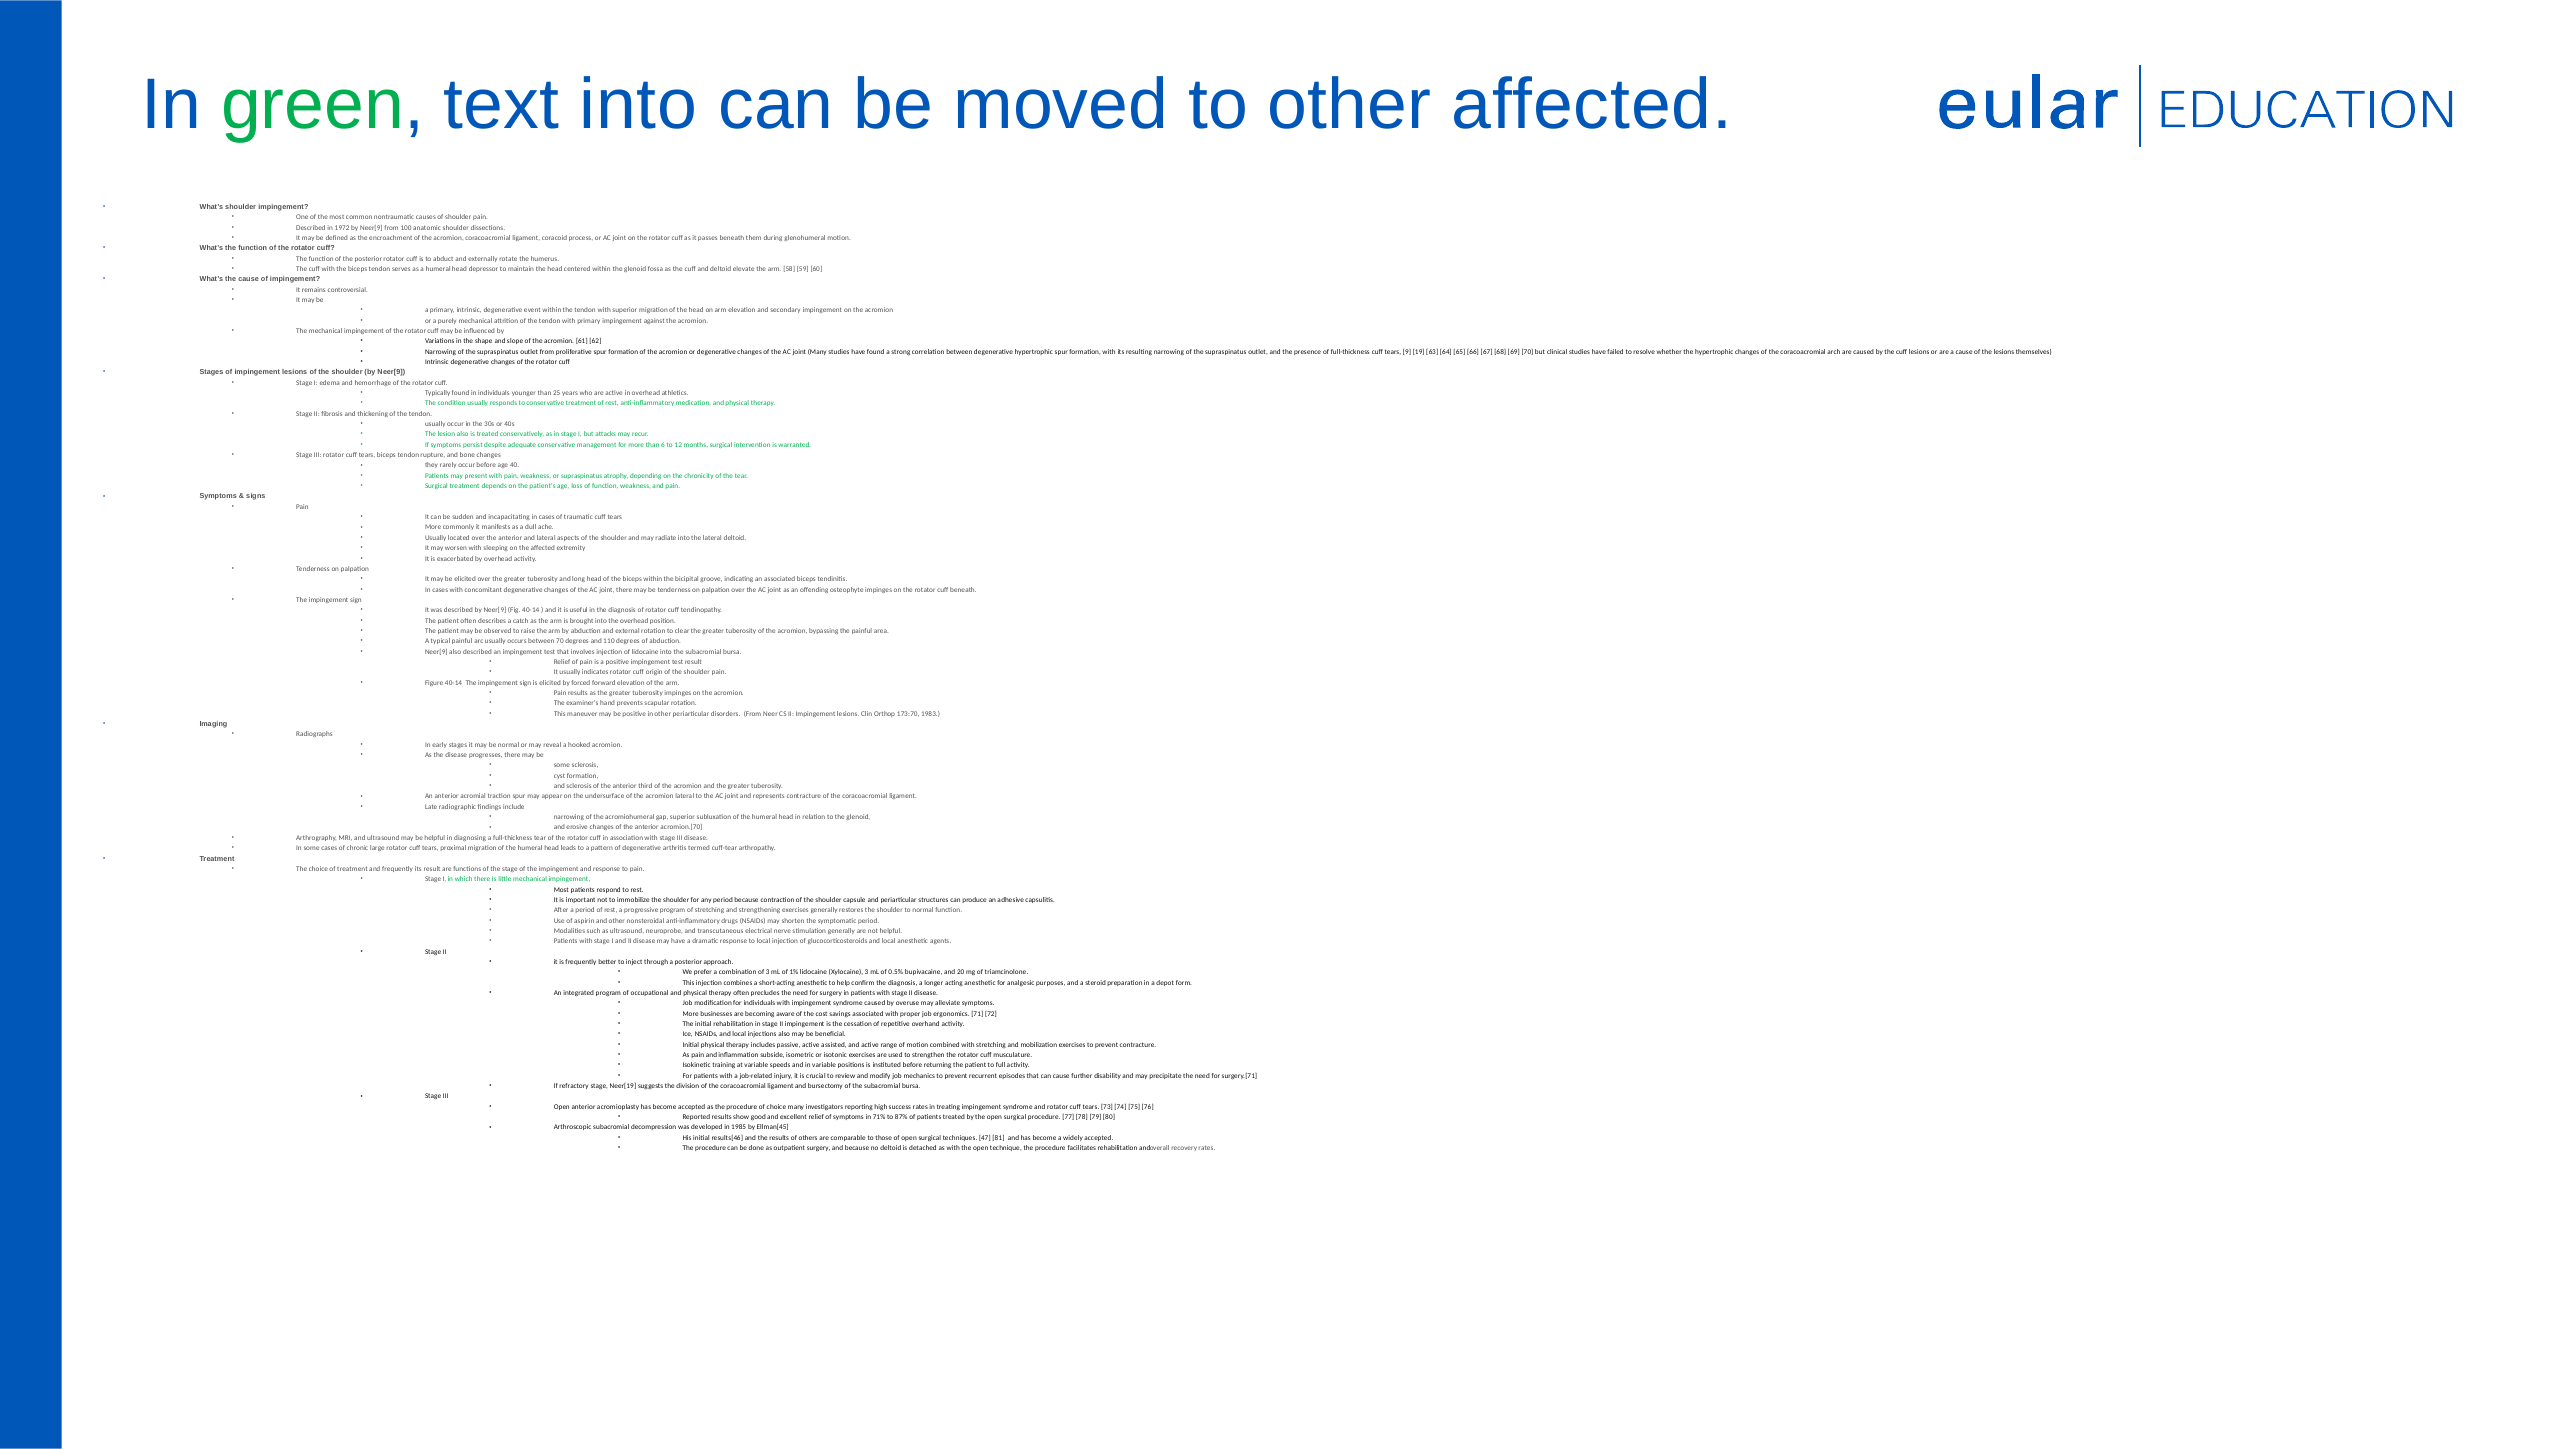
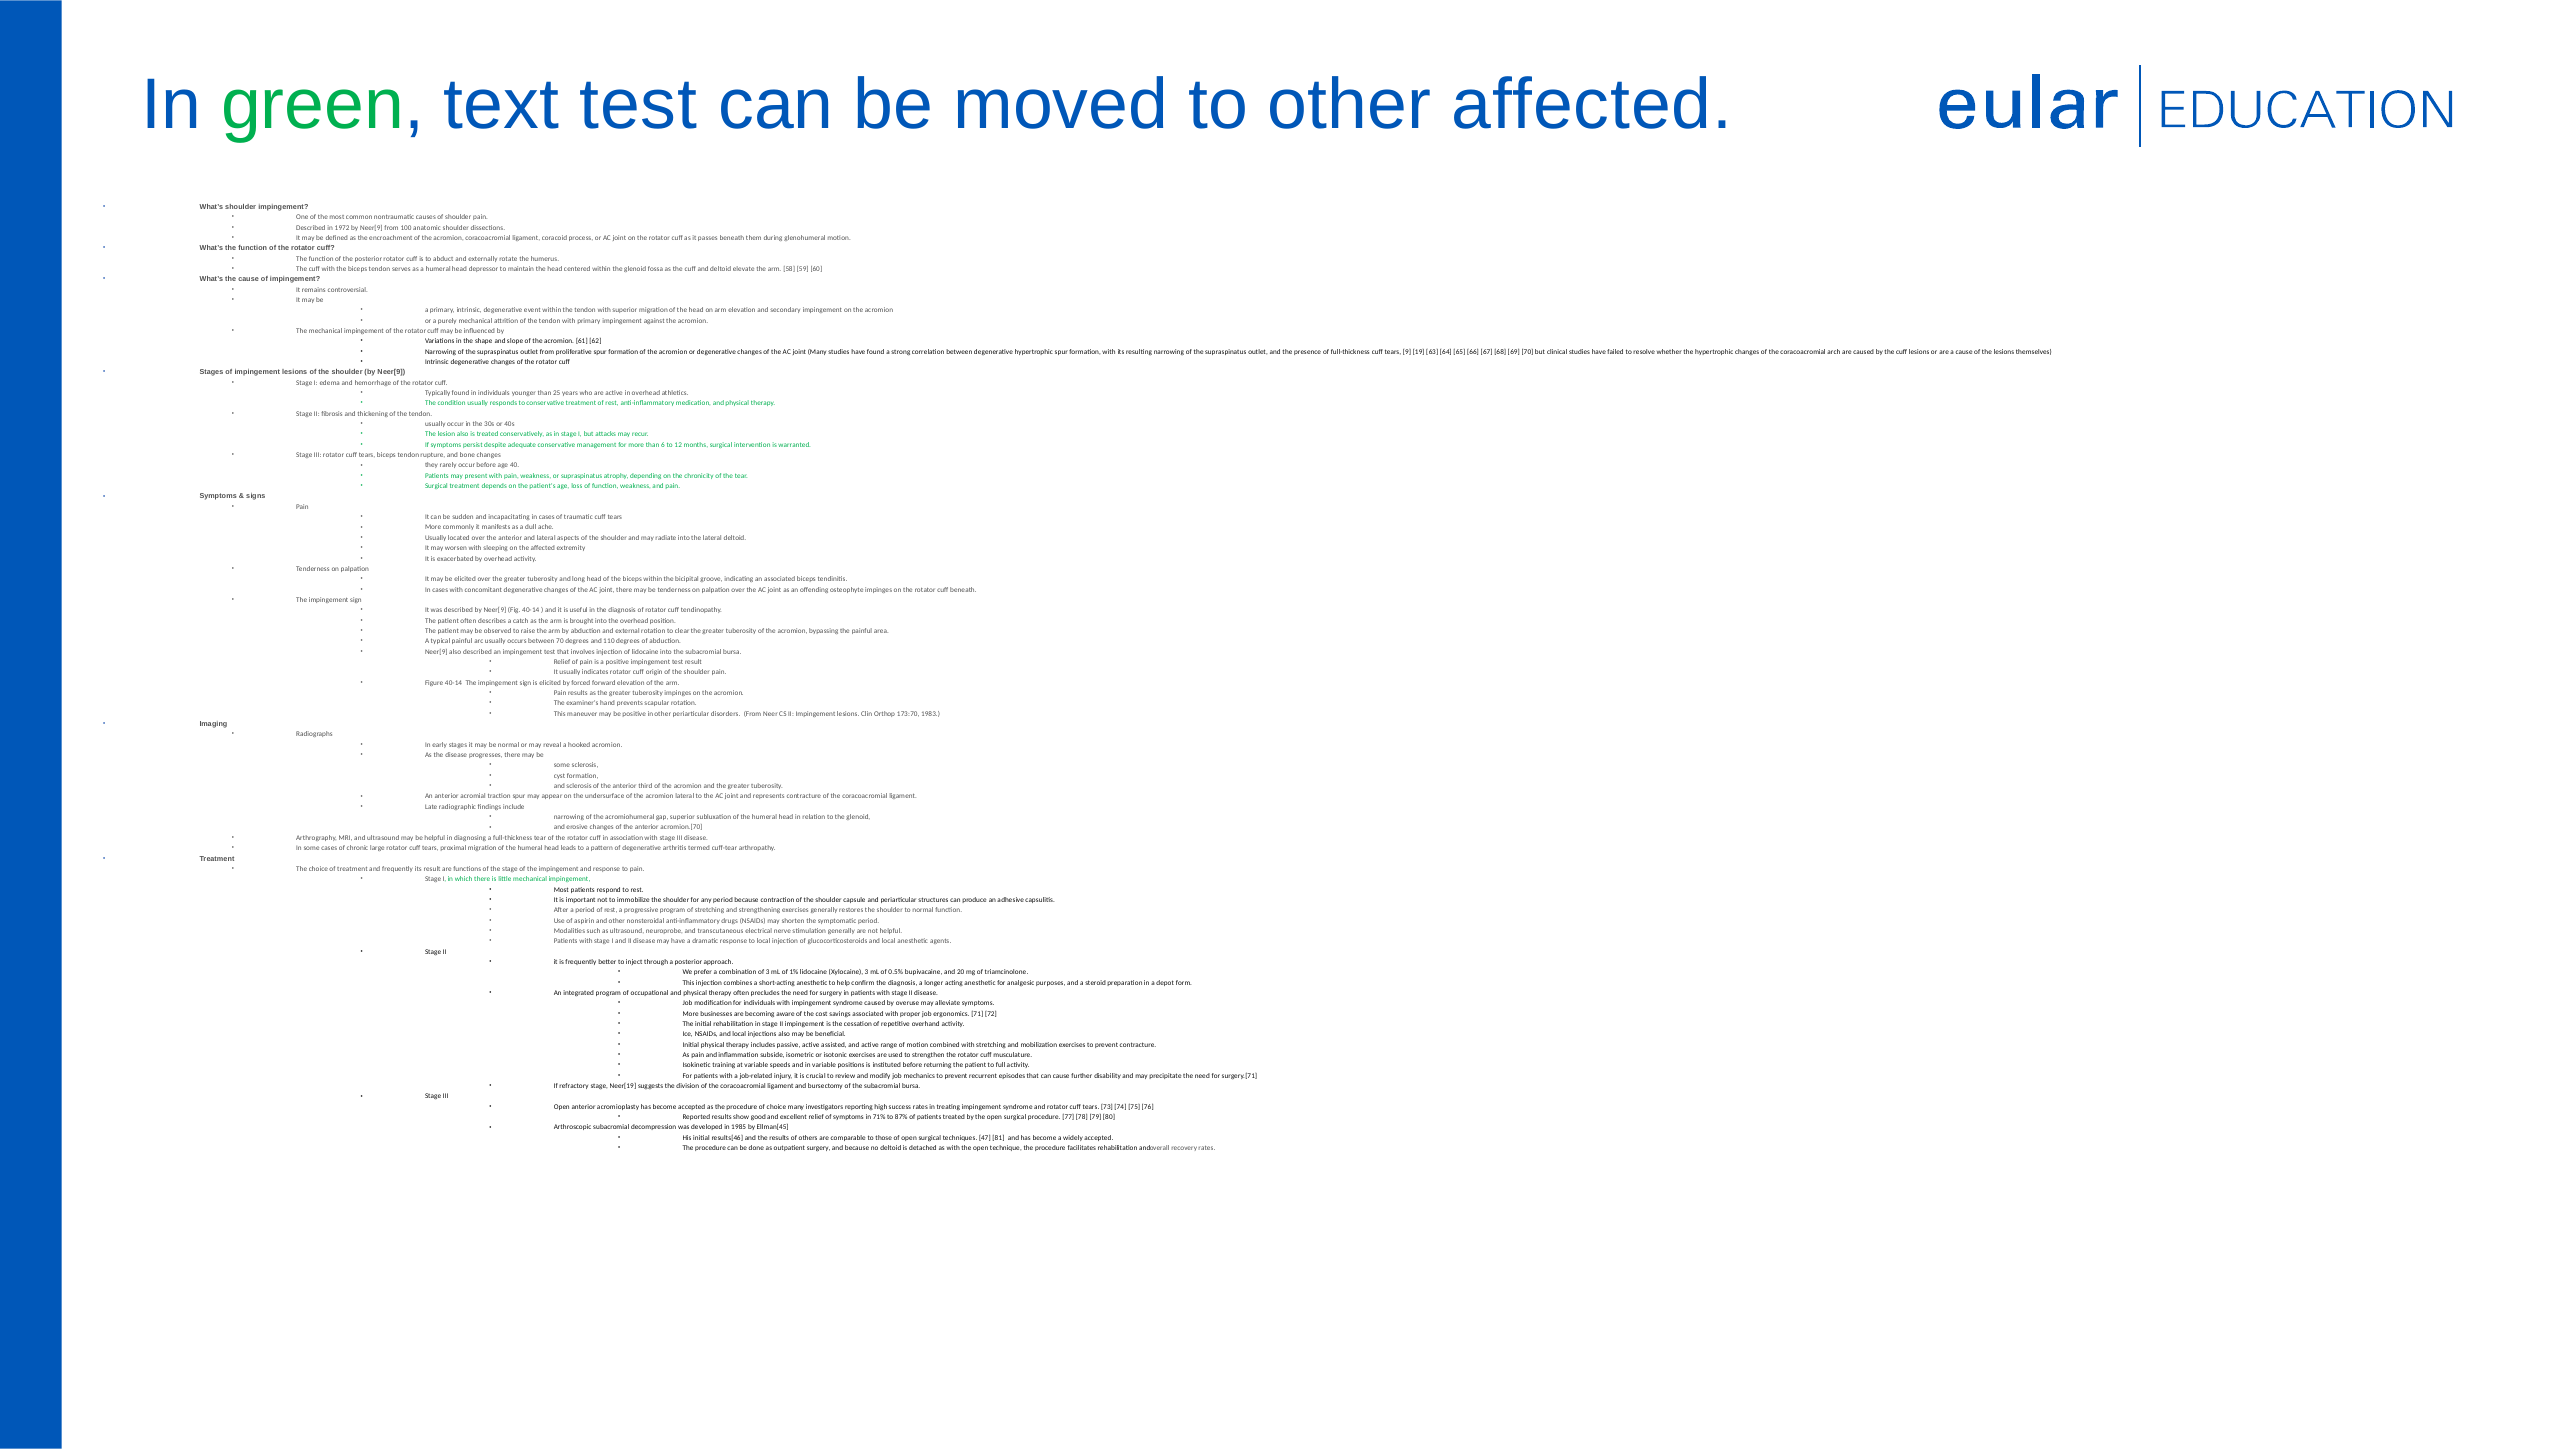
text into: into -> test (638, 105)
